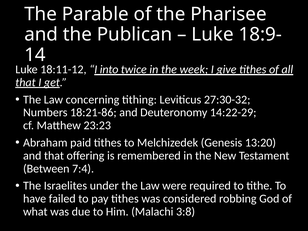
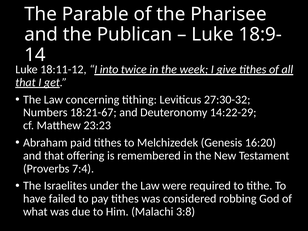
18:21-86: 18:21-86 -> 18:21-67 (93, 113)
13:20: 13:20 -> 16:20 (260, 143)
Between: Between -> Proverbs (46, 169)
